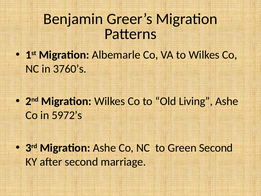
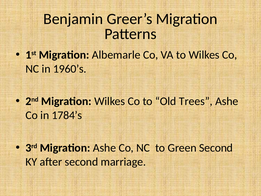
3760’s: 3760’s -> 1960’s (70, 69)
Living: Living -> Trees (196, 101)
5972’s: 5972’s -> 1784’s (67, 115)
